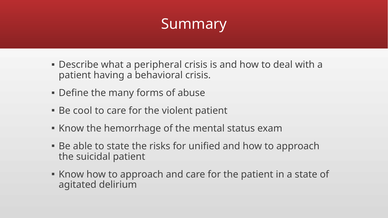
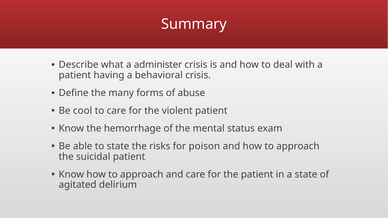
peripheral: peripheral -> administer (158, 65)
unified: unified -> poison (204, 146)
